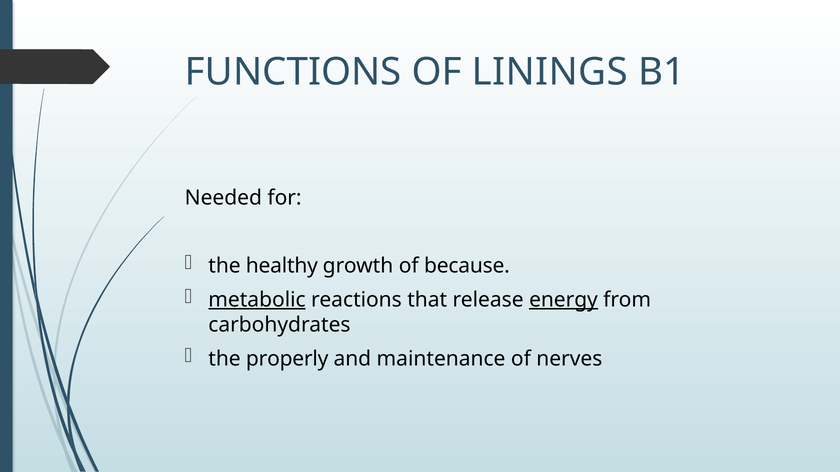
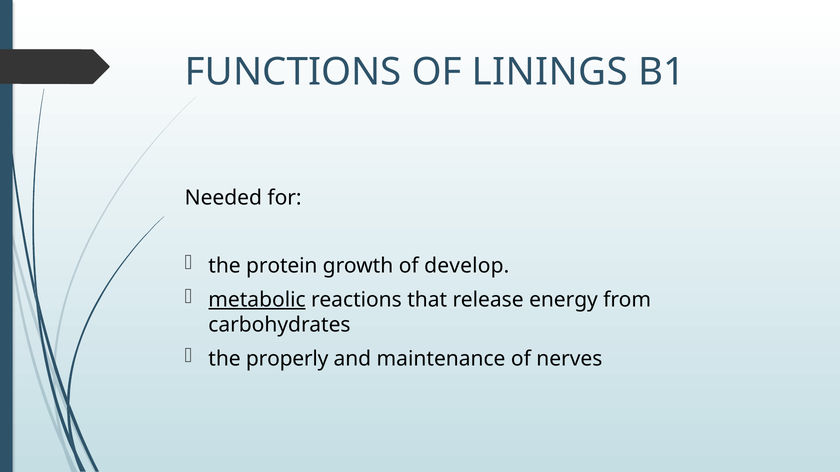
healthy: healthy -> protein (282, 266)
because: because -> develop (467, 266)
energy underline: present -> none (563, 300)
